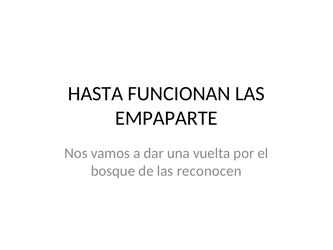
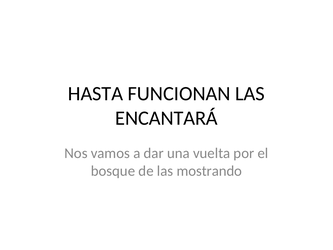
EMPAPARTE: EMPAPARTE -> ENCANTARÁ (166, 118)
reconocen: reconocen -> mostrando (209, 171)
